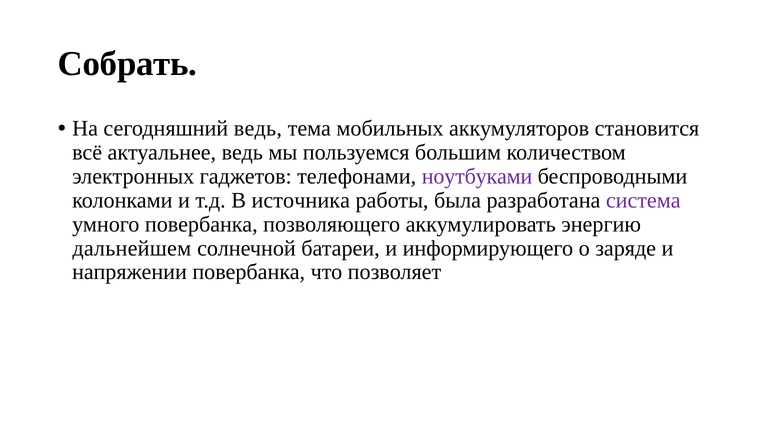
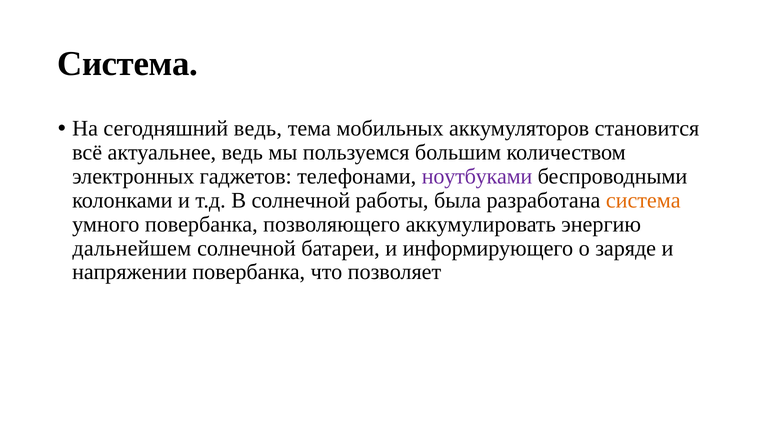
Собрать: Собрать -> Система (128, 64)
В источника: источника -> солнечной (301, 200)
система colour: purple -> orange (643, 200)
